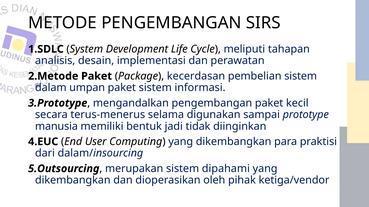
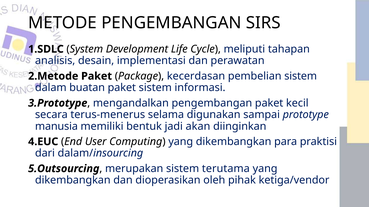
umpan: umpan -> buatan (87, 88)
tidak: tidak -> akan (198, 127)
dipahami: dipahami -> terutama (226, 169)
